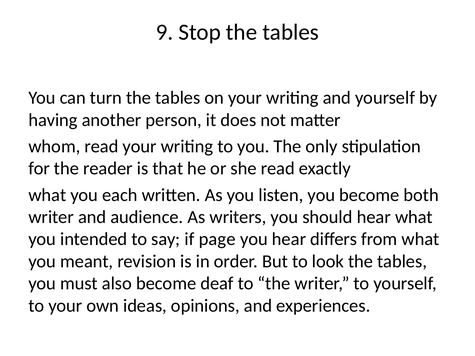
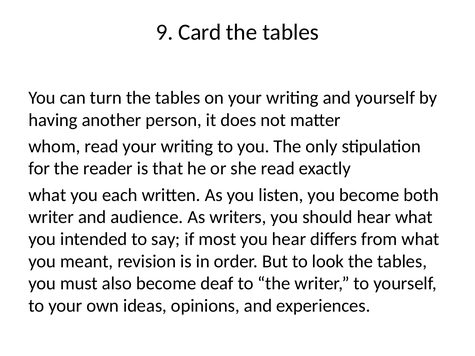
Stop: Stop -> Card (200, 32)
page: page -> most (217, 239)
